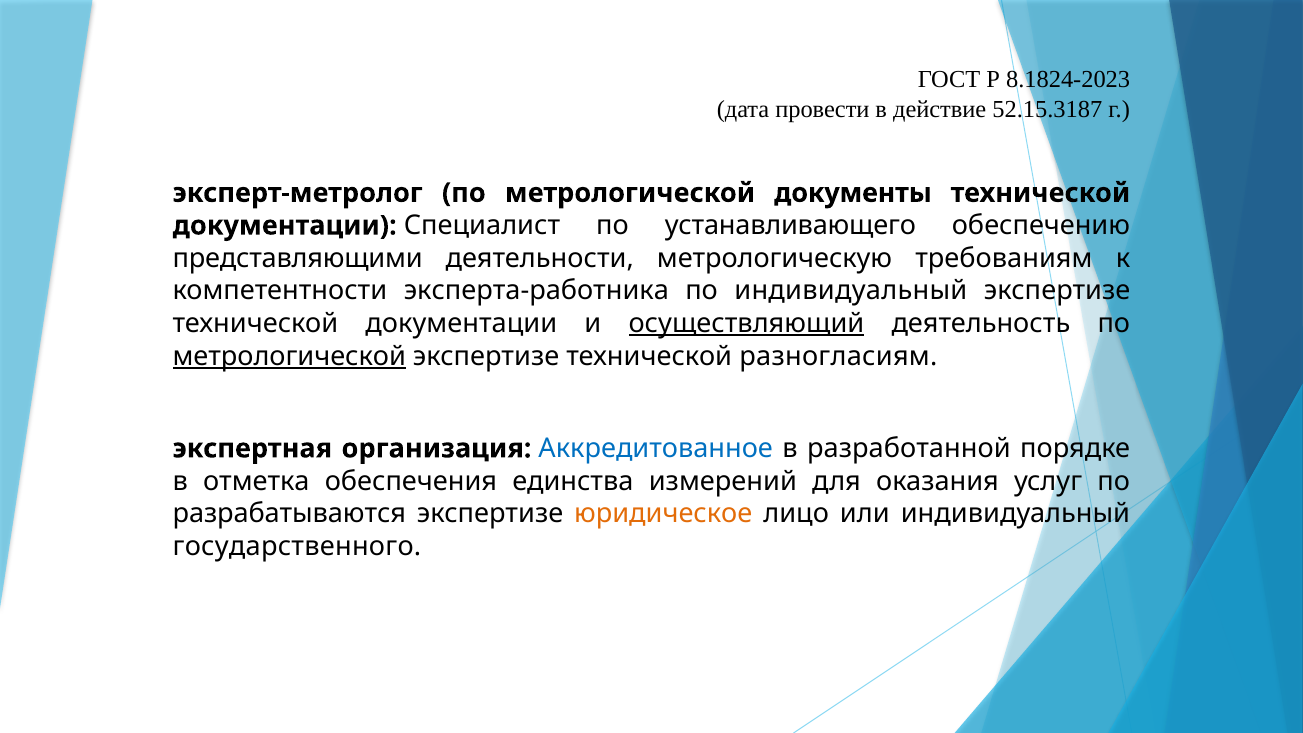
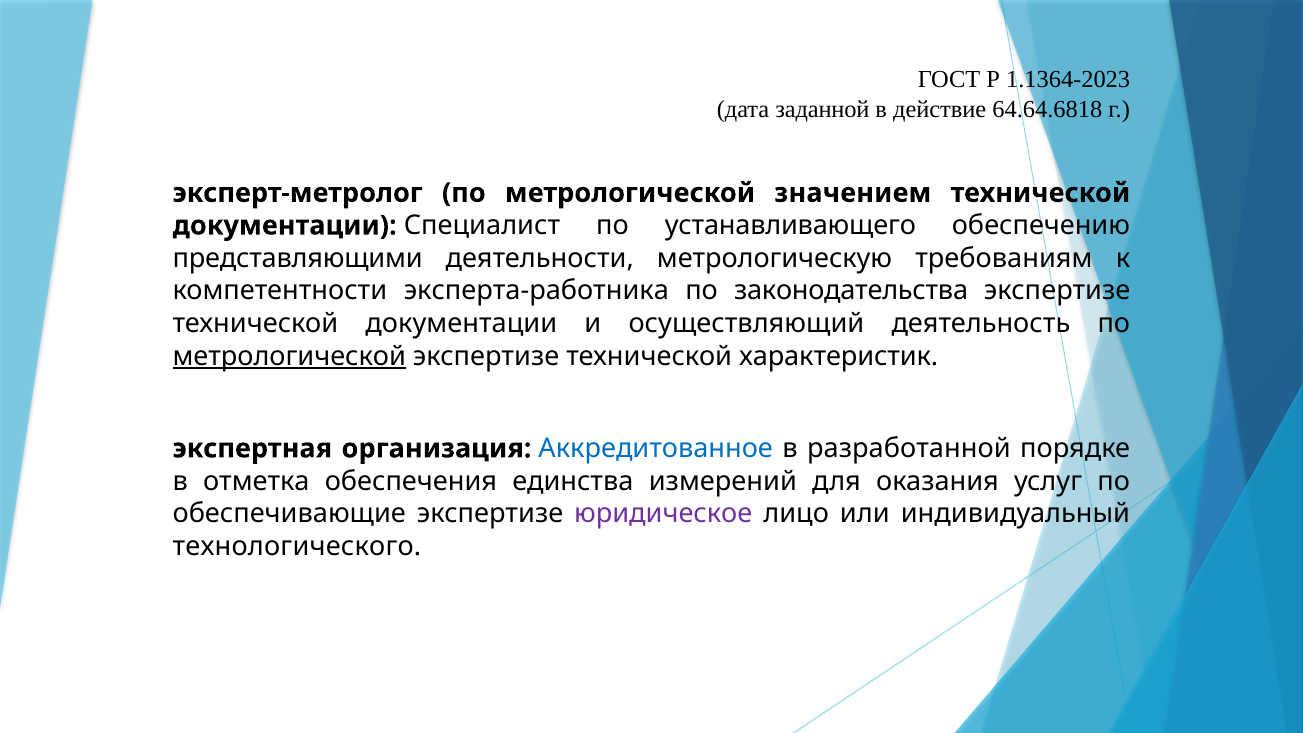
8.1824-2023: 8.1824-2023 -> 1.1364-2023 (1068, 80)
провести: провести -> заданной (822, 109)
52.15.3187: 52.15.3187 -> 64.64.6818 (1047, 109)
документы: документы -> значением (853, 193)
по индивидуальный: индивидуальный -> законодательства (851, 291)
осуществляющий underline: present -> none (746, 323)
разногласиям: разногласиям -> характеристик (839, 356)
разрабатываются: разрабатываются -> обеспечивающие (289, 514)
юридическое colour: orange -> purple (663, 514)
государственного: государственного -> технологического (297, 546)
